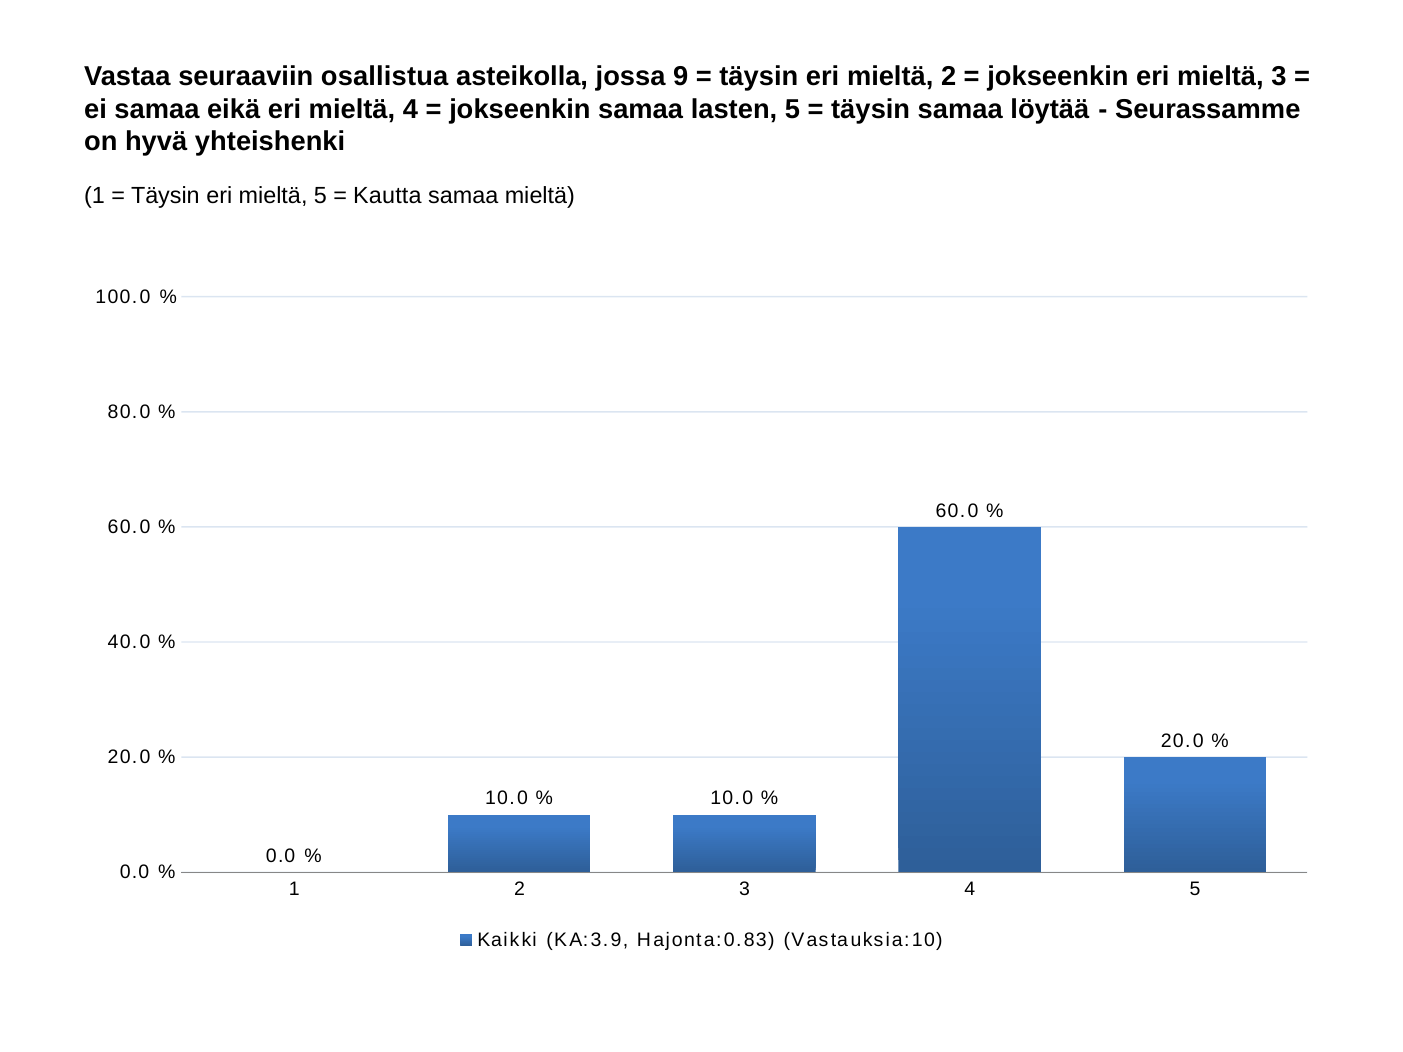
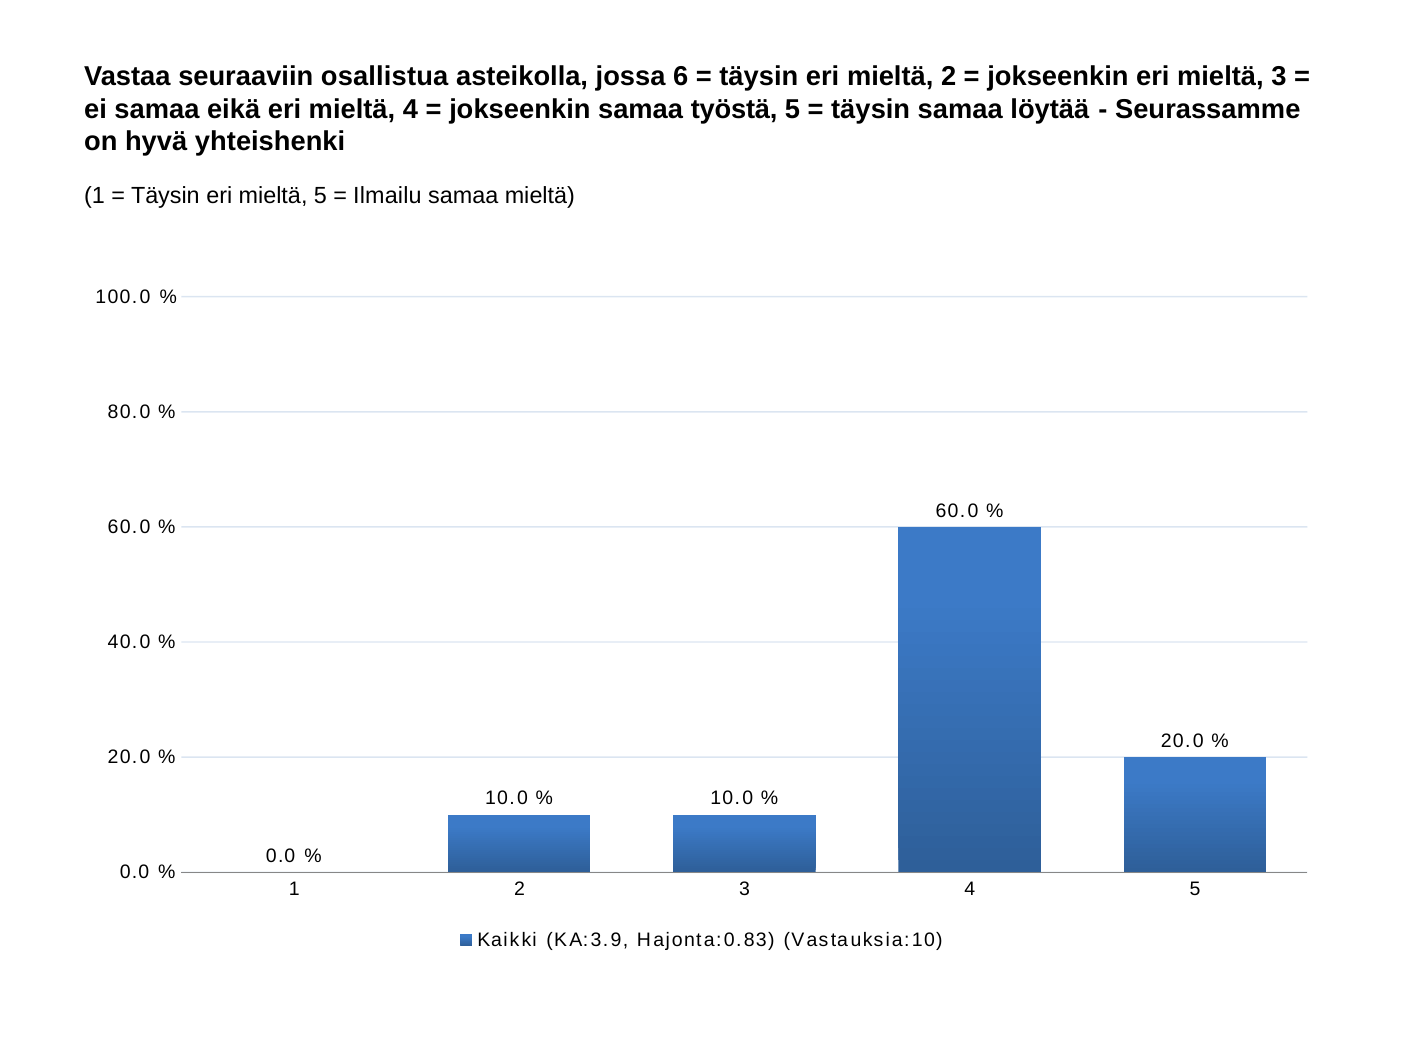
9: 9 -> 6 (681, 76)
lasten: lasten -> työstä (734, 109)
Kautta: Kautta -> Ilmailu (387, 195)
